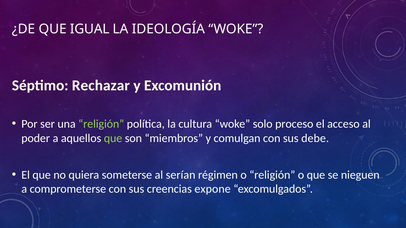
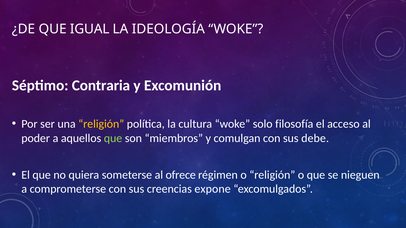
Rechazar: Rechazar -> Contraria (101, 86)
religión colour: light green -> yellow (101, 124)
proceso: proceso -> filosofía (294, 124)
serían: serían -> ofrece (181, 175)
